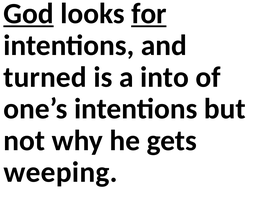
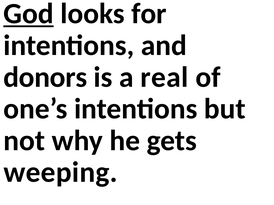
for underline: present -> none (149, 14)
turned: turned -> donors (45, 77)
into: into -> real (164, 77)
